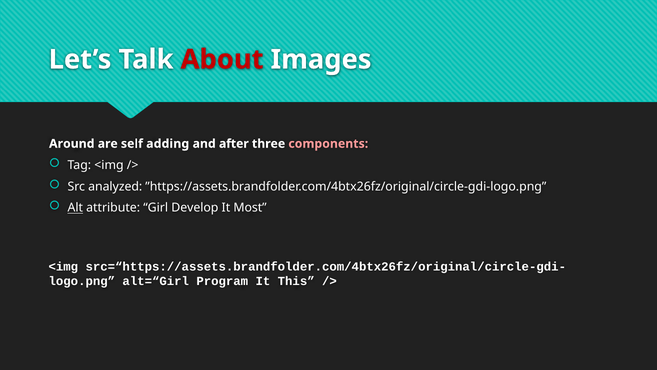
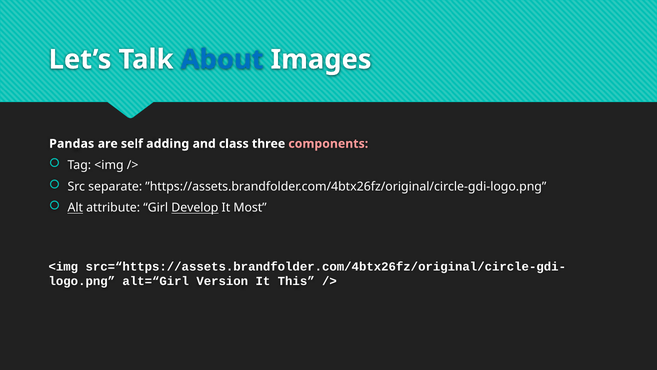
About colour: red -> blue (222, 59)
Around: Around -> Pandas (72, 144)
after: after -> class (234, 144)
analyzed: analyzed -> separate (115, 186)
Develop underline: none -> present (195, 208)
Program: Program -> Version (222, 281)
